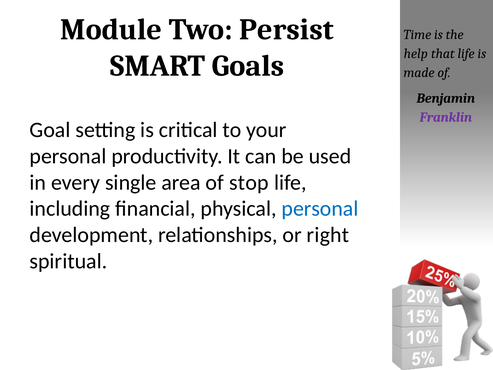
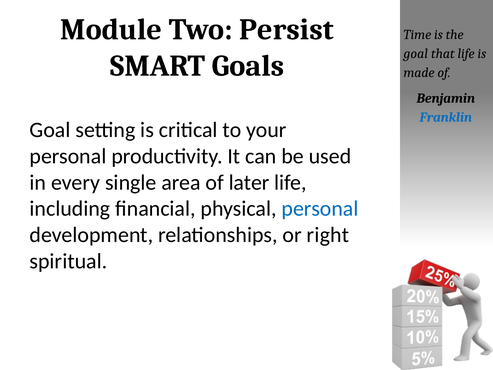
help: help -> goal (416, 54)
Franklin colour: purple -> blue (446, 117)
stop: stop -> later (249, 182)
